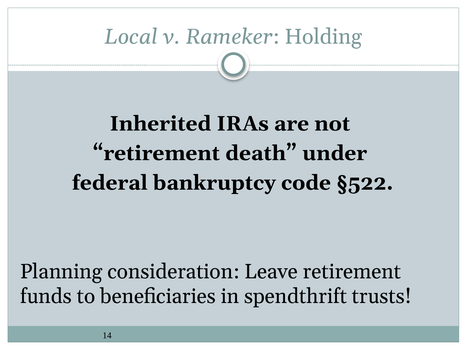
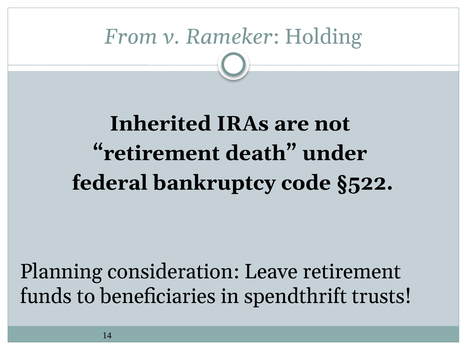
Local: Local -> From (131, 37)
